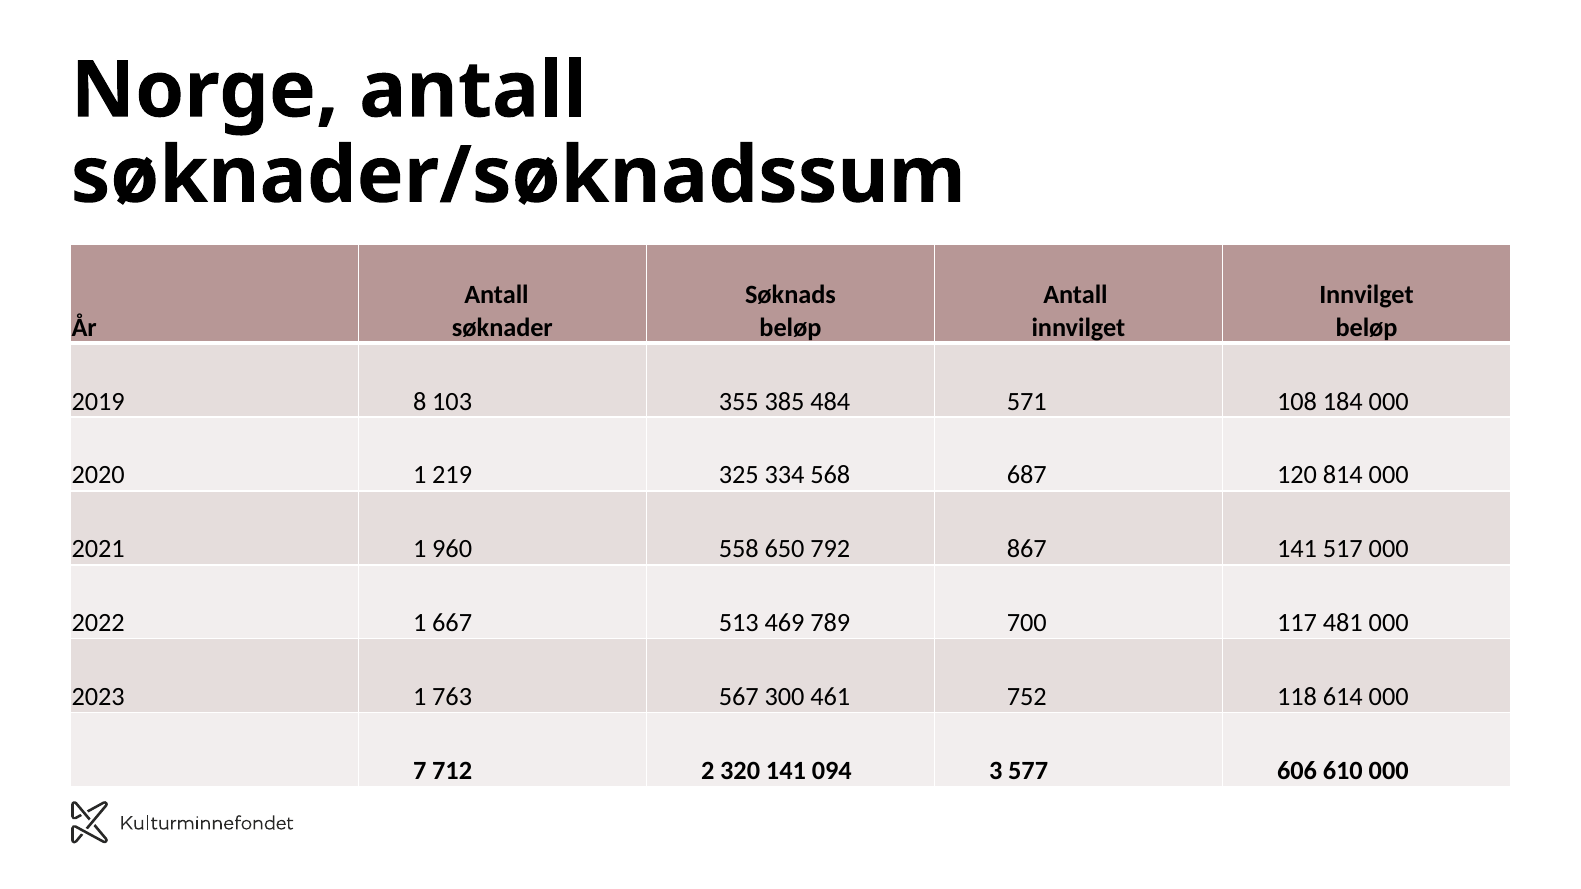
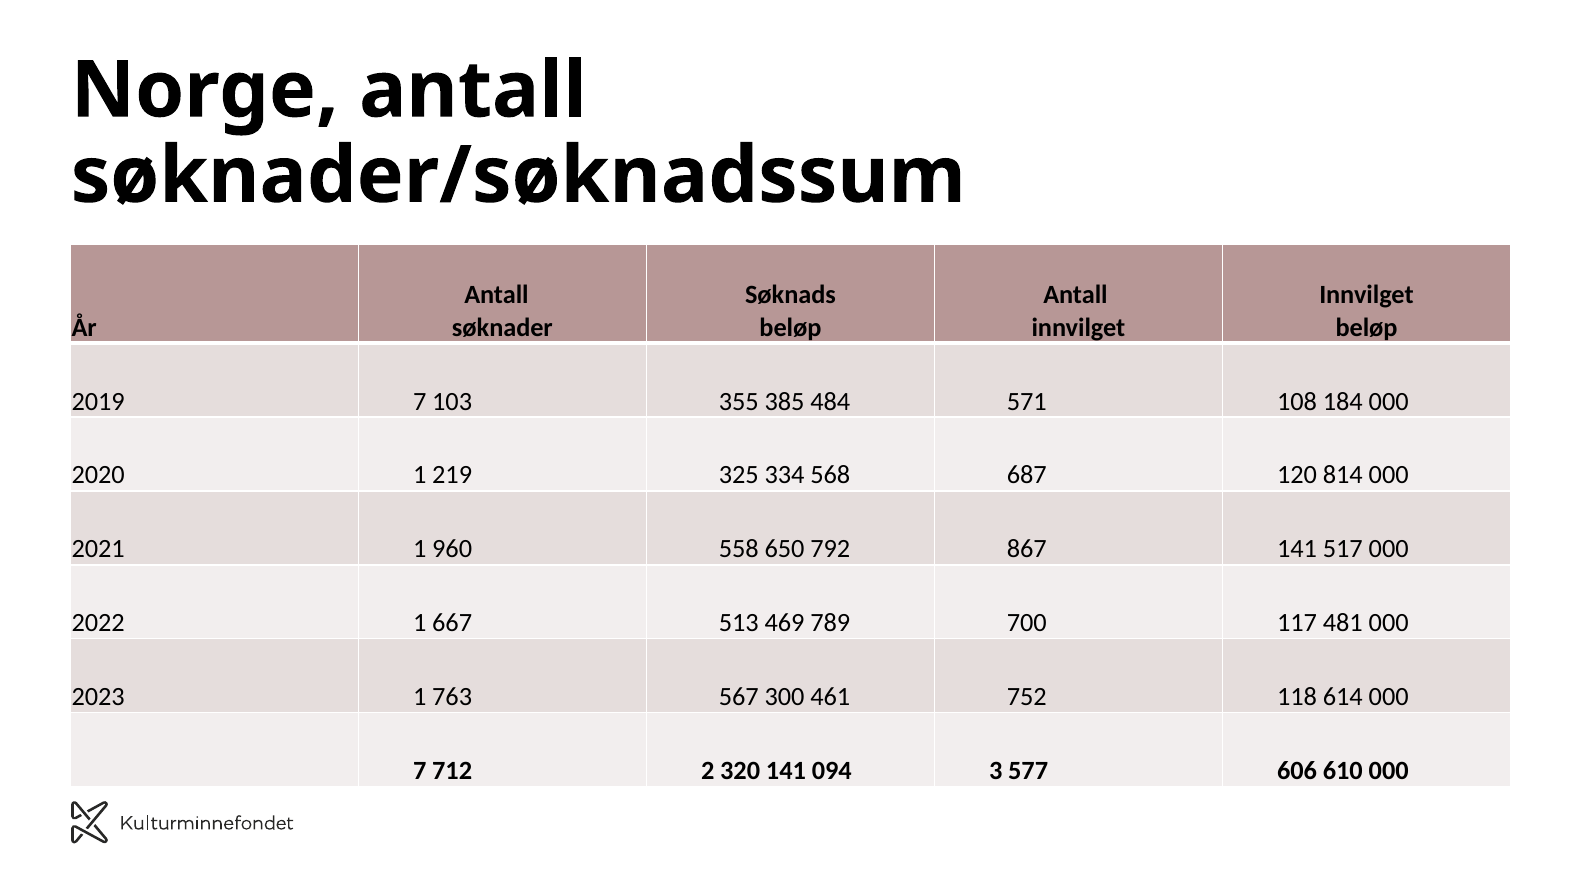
2019 8: 8 -> 7 (420, 401)
